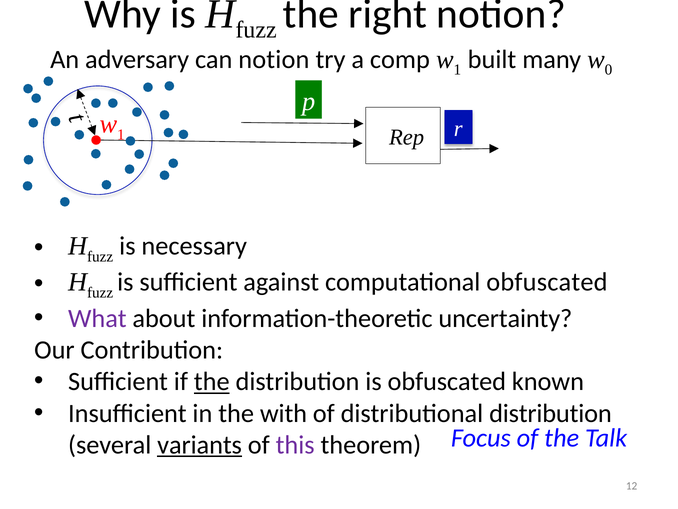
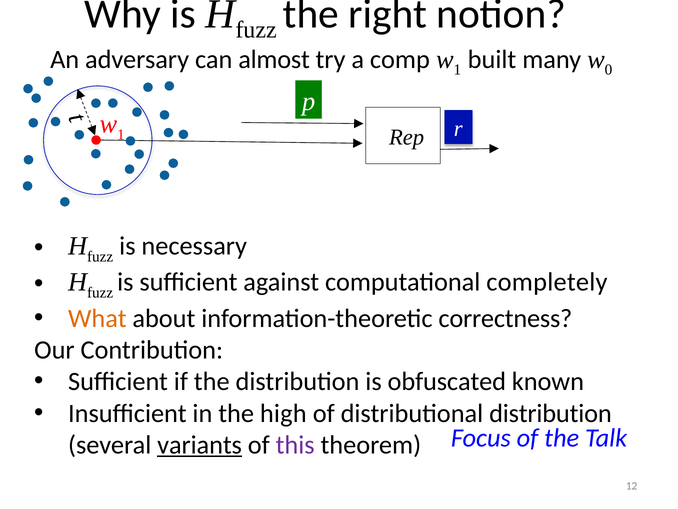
can notion: notion -> almost (274, 59)
computational obfuscated: obfuscated -> completely (547, 282)
What colour: purple -> orange (97, 318)
uncertainty: uncertainty -> correctness (505, 318)
the underline: present -> none (212, 381)
with: with -> high (283, 413)
